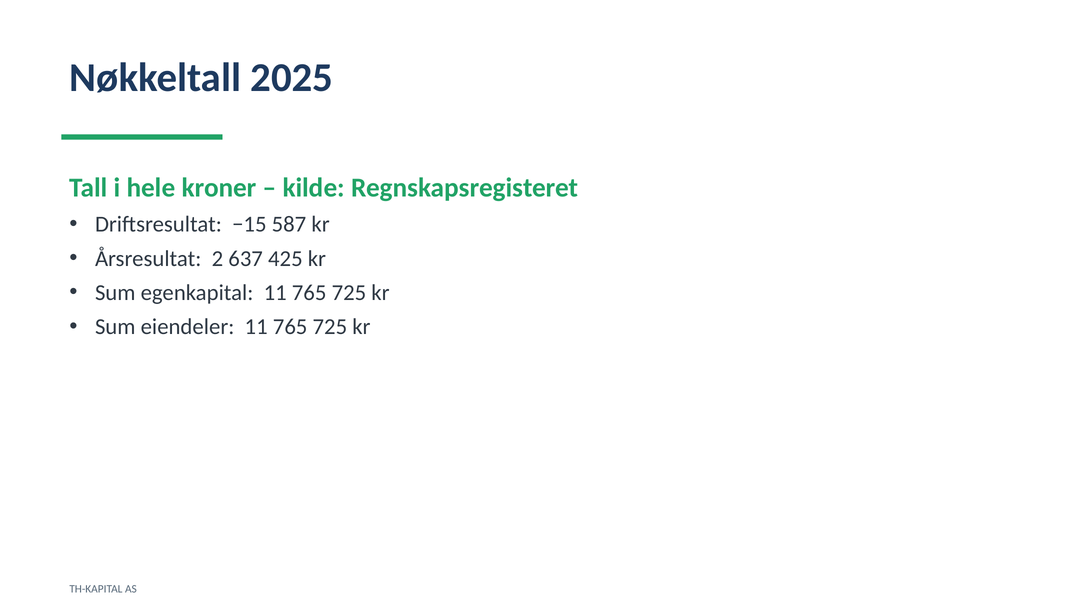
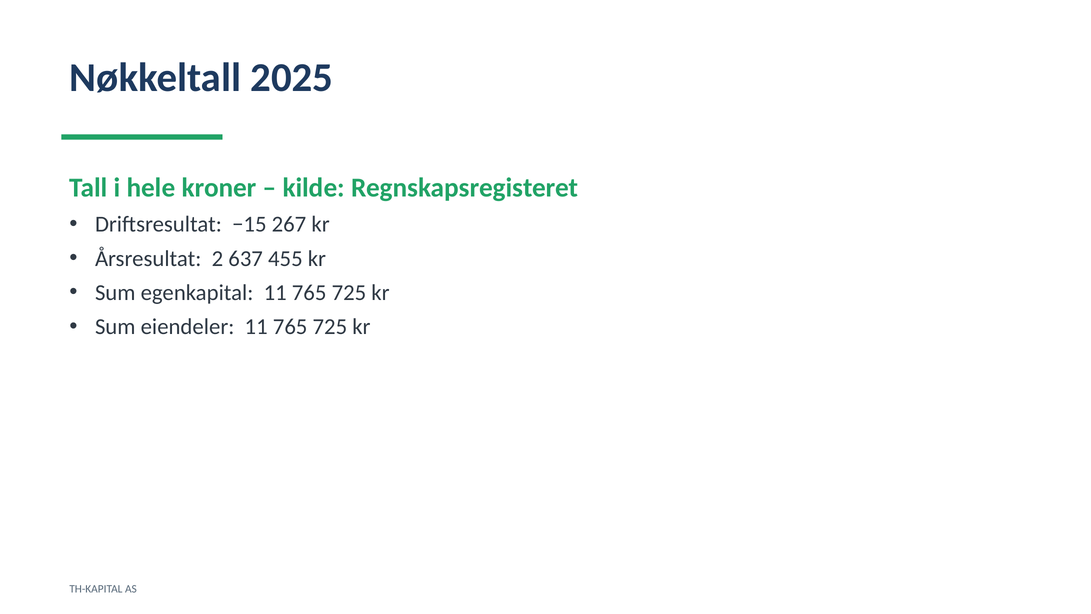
587: 587 -> 267 (289, 224)
425: 425 -> 455 (285, 258)
